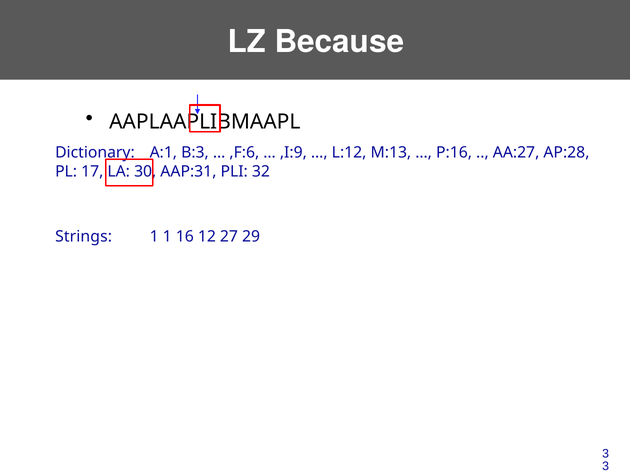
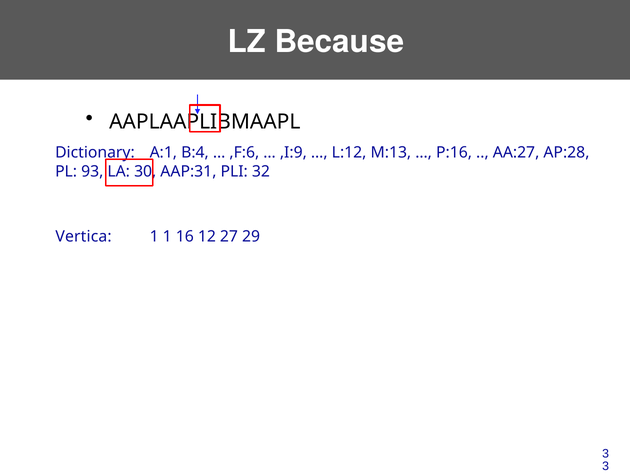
B:3: B:3 -> B:4 (195, 153)
17: 17 -> 93 (92, 171)
Strings: Strings -> Vertica (84, 236)
